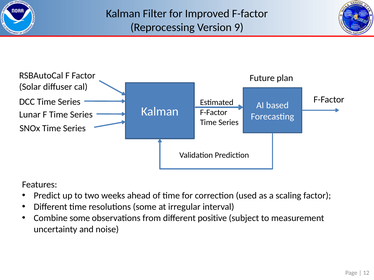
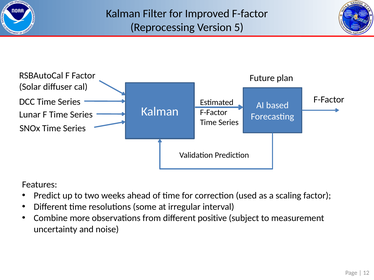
9: 9 -> 5 (239, 27)
Combine some: some -> more (80, 218)
